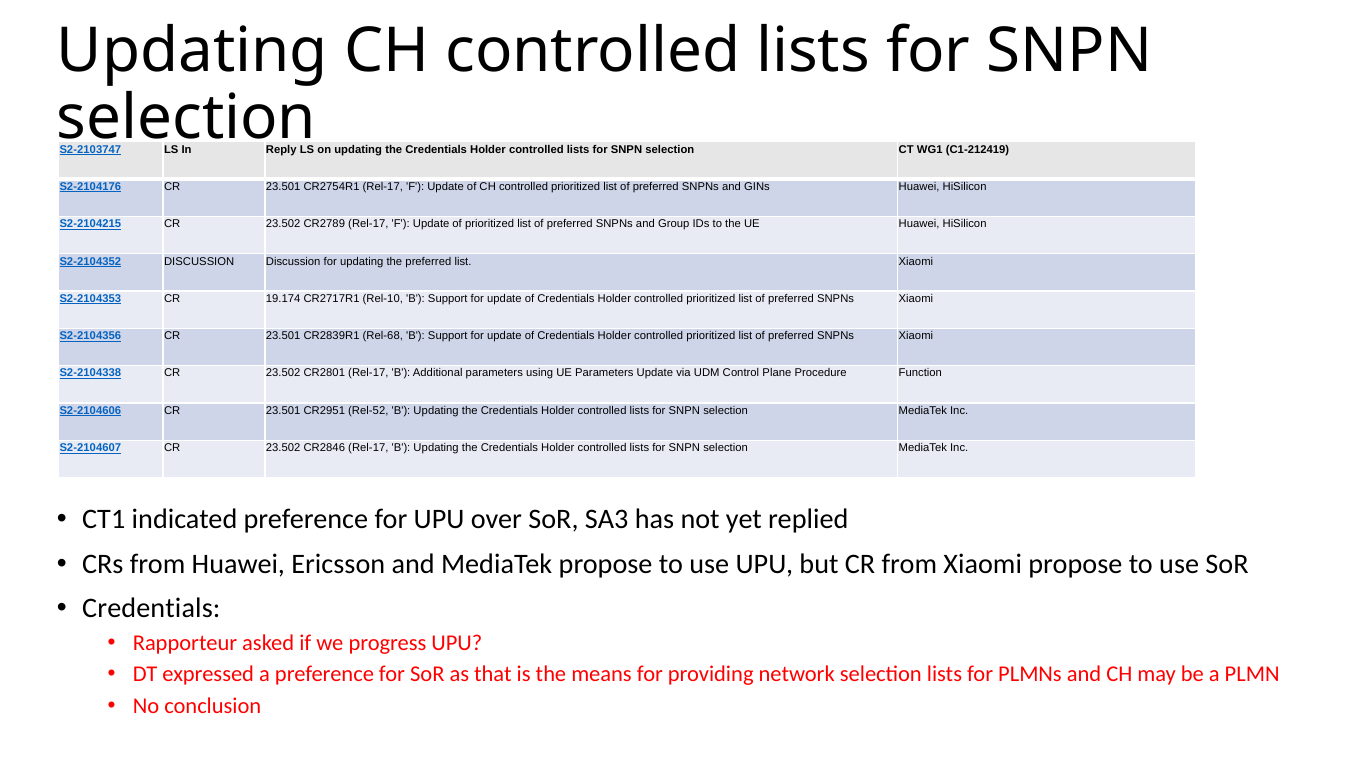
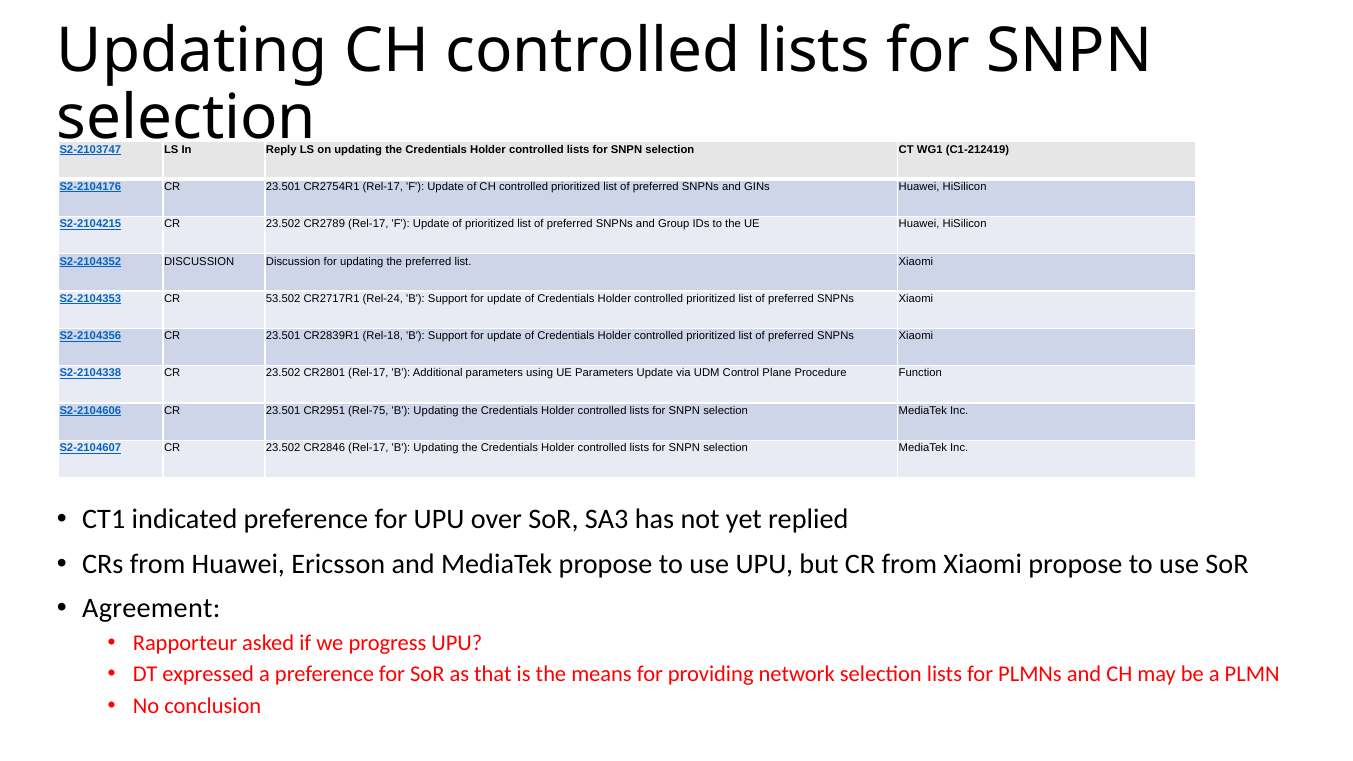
19.174: 19.174 -> 53.502 (283, 299)
Rel-10: Rel-10 -> Rel-24 (383, 299)
Rel-68: Rel-68 -> Rel-18 (383, 336)
Rel-52: Rel-52 -> Rel-75 (368, 411)
Credentials: Credentials -> Agreement (151, 609)
